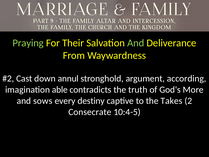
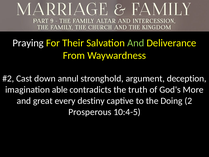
Praying colour: light green -> white (28, 43)
according: according -> deception (187, 78)
sows: sows -> great (43, 101)
Takes: Takes -> Doing (172, 101)
Consecrate: Consecrate -> Prosperous (90, 112)
